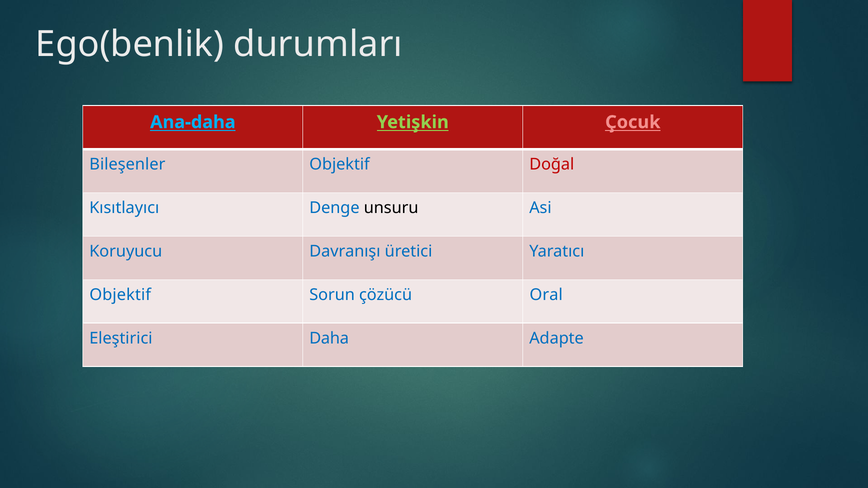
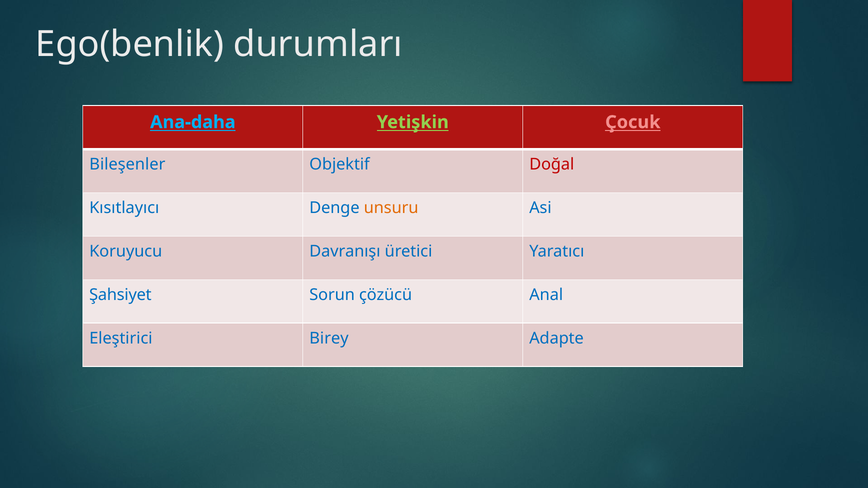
unsuru colour: black -> orange (391, 208)
Objektif: Objektif -> Şahsiyet (120, 295)
Oral: Oral -> Anal (546, 295)
Daha: Daha -> Birey (329, 339)
